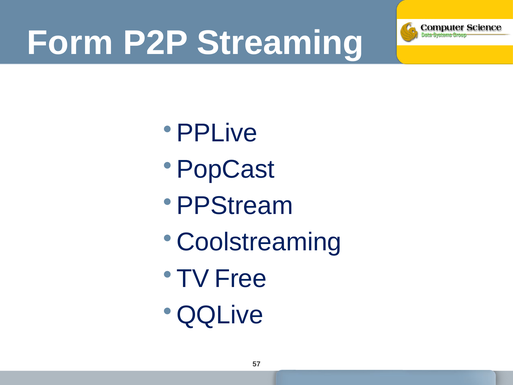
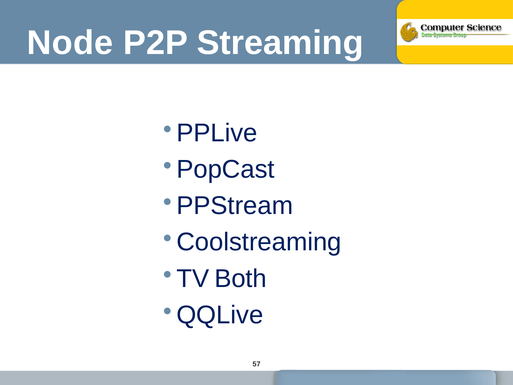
Form: Form -> Node (70, 43)
Free: Free -> Both (241, 278)
